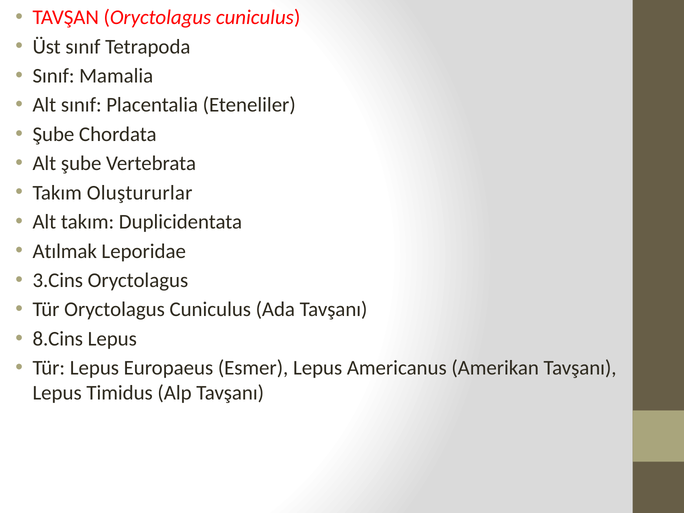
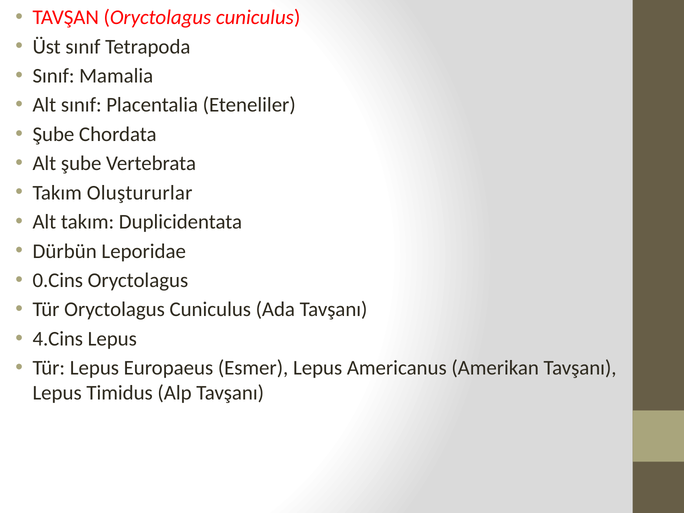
Atılmak: Atılmak -> Dürbün (65, 251)
3.Cins: 3.Cins -> 0.Cins (58, 280)
8.Cins: 8.Cins -> 4.Cins (58, 339)
